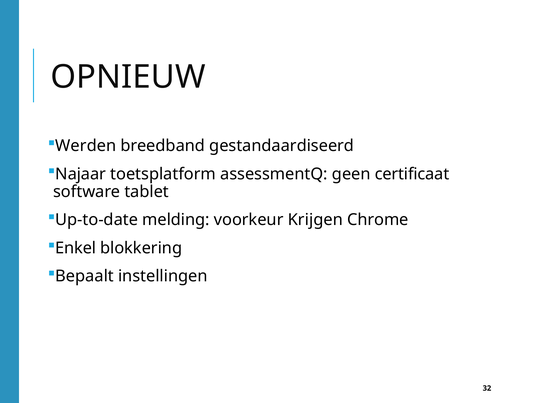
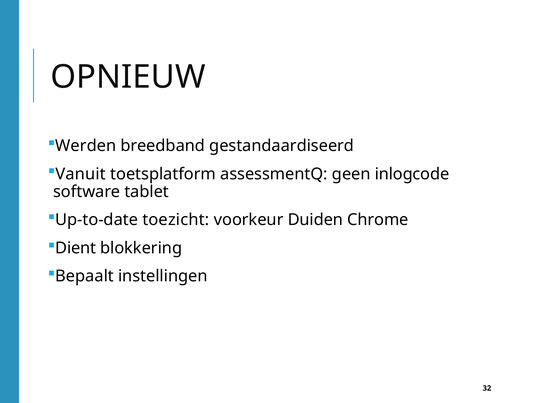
Najaar: Najaar -> Vanuit (81, 174)
certificaat: certificaat -> inlogcode (412, 174)
melding: melding -> toezicht (176, 220)
Krijgen: Krijgen -> Duiden (315, 220)
Enkel: Enkel -> Dient (76, 248)
